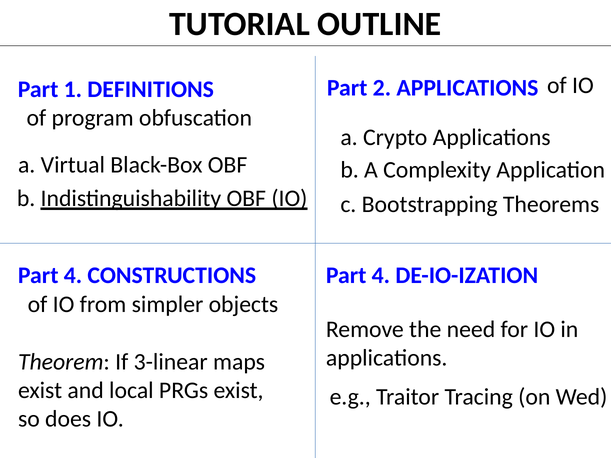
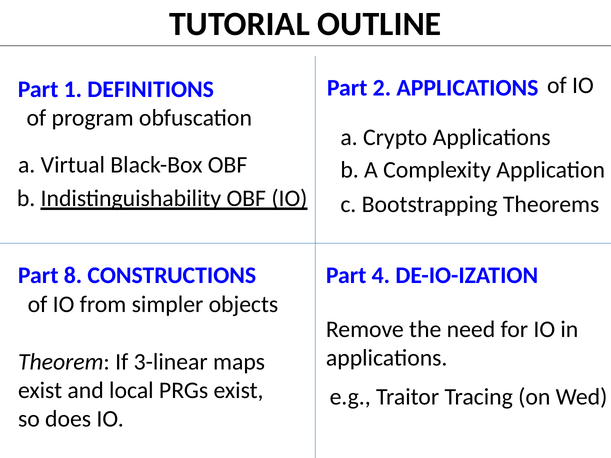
4: 4 -> 8 (73, 276)
